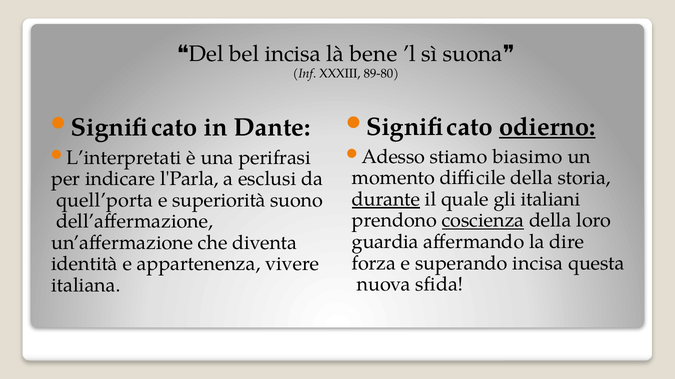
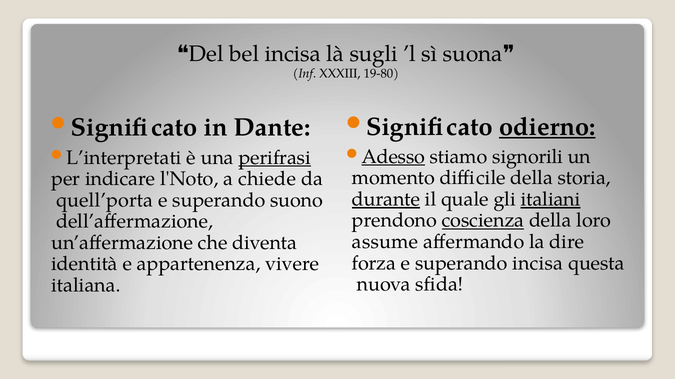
bene: bene -> sugli (374, 54)
89-80: 89-80 -> 19-80 (381, 74)
Adesso underline: none -> present (393, 157)
biasimo: biasimo -> signorili (528, 157)
perifrasi underline: none -> present (275, 158)
l'Parla: l'Parla -> l'Noto (189, 179)
esclusi: esclusi -> chiede (267, 179)
italiani underline: none -> present (551, 200)
superiorità: superiorità -> superando (219, 201)
guardia: guardia -> assume (385, 242)
